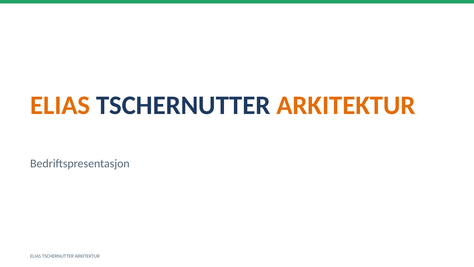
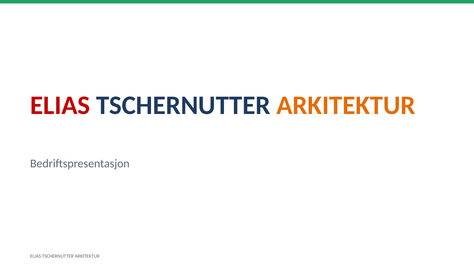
ELIAS colour: orange -> red (60, 105)
